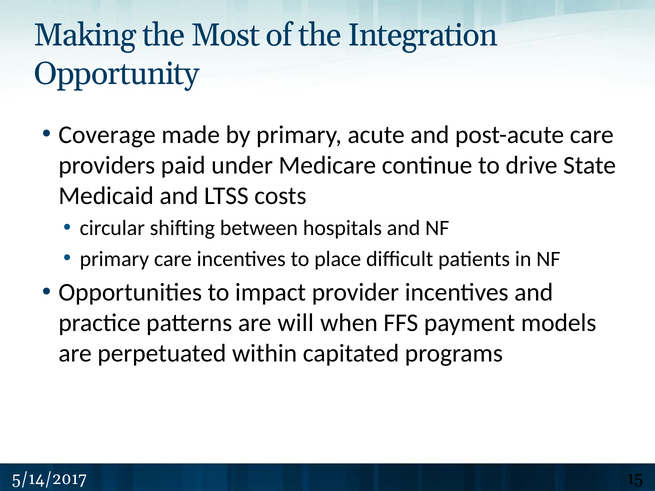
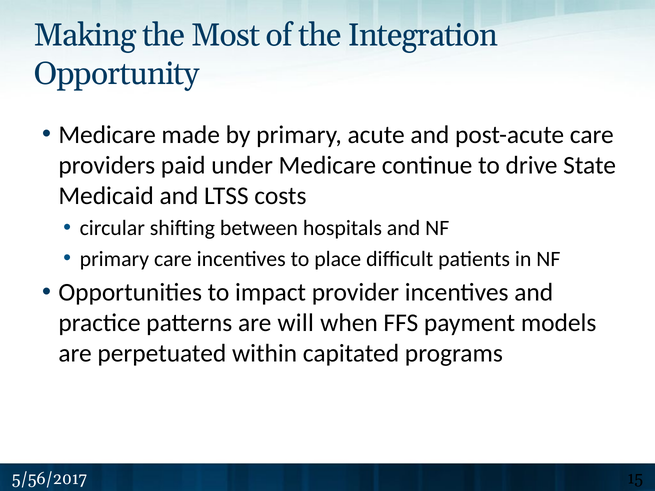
Coverage: Coverage -> Medicare (107, 135)
5/14/2017: 5/14/2017 -> 5/56/2017 (49, 479)
